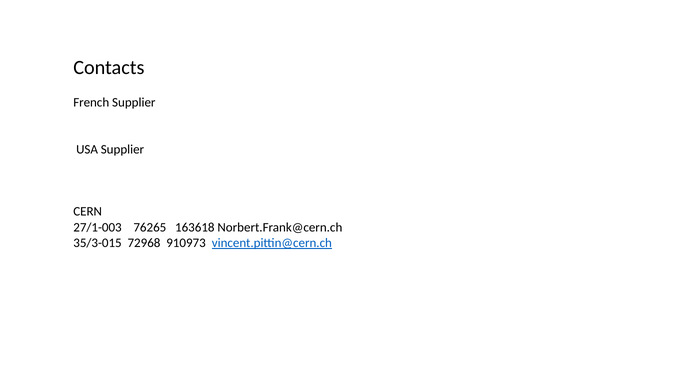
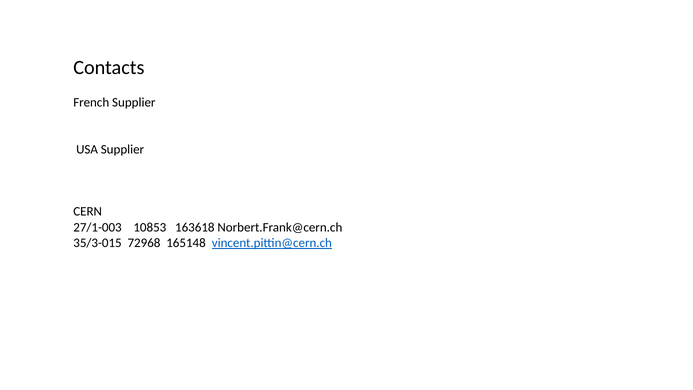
76265: 76265 -> 10853 (150, 227)
910973: 910973 -> 165148 (186, 243)
